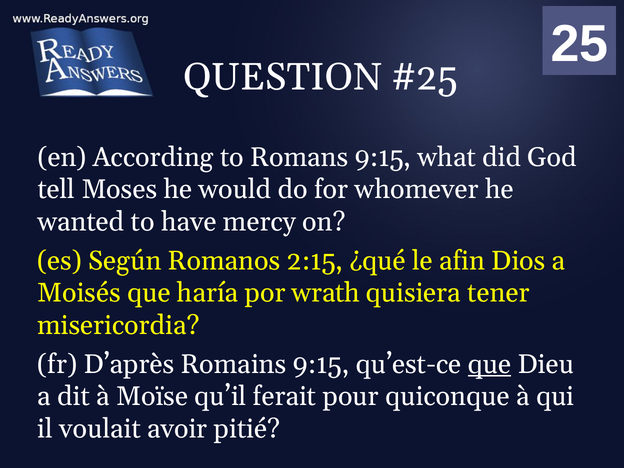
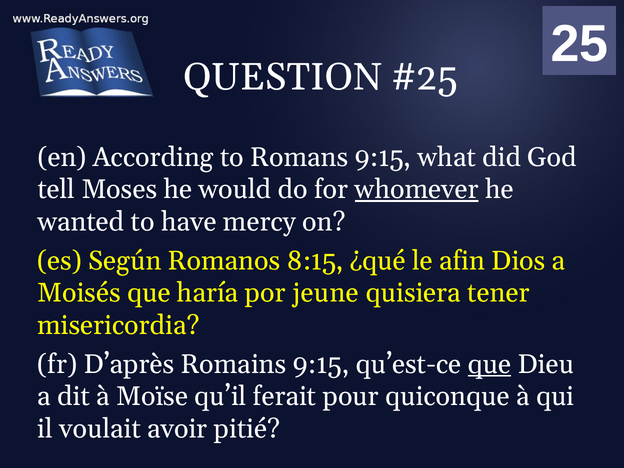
whomever underline: none -> present (417, 189)
2:15: 2:15 -> 8:15 (315, 261)
wrath: wrath -> jeune (326, 293)
